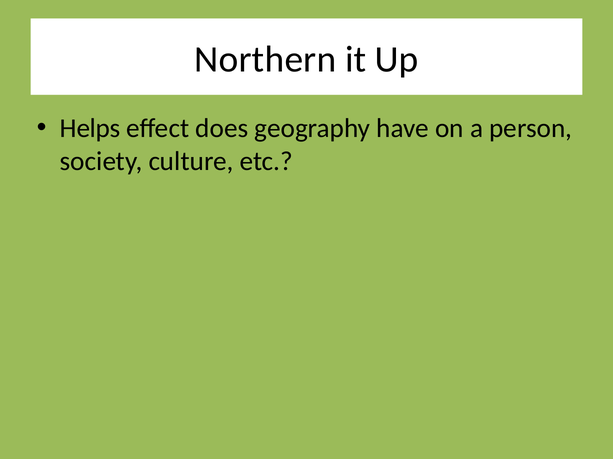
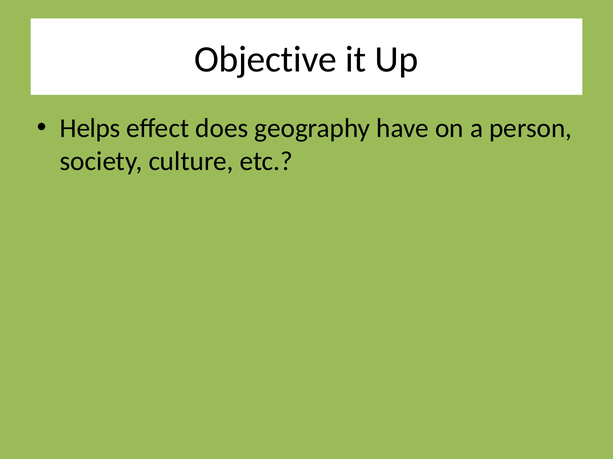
Northern: Northern -> Objective (266, 59)
